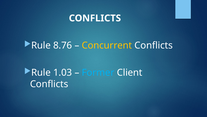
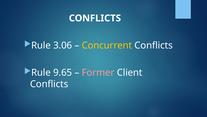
8.76: 8.76 -> 3.06 (63, 45)
1.03: 1.03 -> 9.65 (63, 72)
Former colour: light blue -> pink (98, 72)
